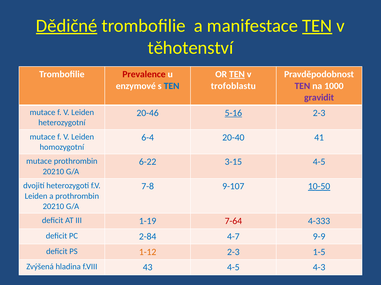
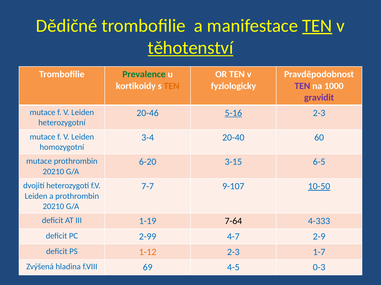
Dědičné underline: present -> none (67, 26)
těhotenství underline: none -> present (190, 48)
Prevalence colour: red -> green (144, 75)
TEN underline: present -> none (237, 75)
enzymové: enzymové -> kortikoidy (136, 86)
TEN colour: blue -> orange (172, 86)
trofoblastu: trofoblastu -> fyziologicky (233, 86)
6-4: 6-4 -> 3-4 (148, 138)
41: 41 -> 60 (319, 138)
6-22: 6-22 -> 6-20 (148, 162)
3-15 4-5: 4-5 -> 6-5 (319, 162)
7-8: 7-8 -> 7-7 (148, 187)
7-64 colour: red -> black (233, 222)
2-84: 2-84 -> 2-99 (148, 237)
9-9: 9-9 -> 2-9 (319, 237)
1-5: 1-5 -> 1-7 (319, 253)
43: 43 -> 69 (148, 268)
4-3: 4-3 -> 0-3 (319, 268)
